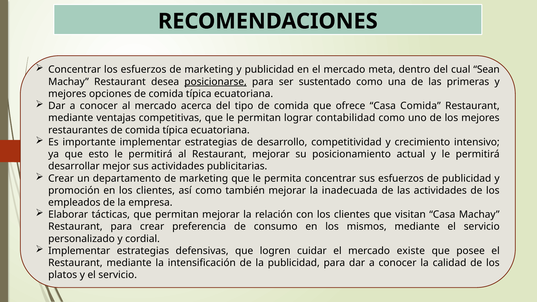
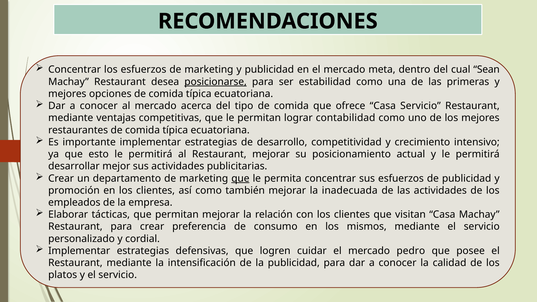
sustentado: sustentado -> estabilidad (325, 82)
Casa Comida: Comida -> Servicio (421, 106)
que underline: none -> present (240, 178)
existe: existe -> pedro (411, 251)
